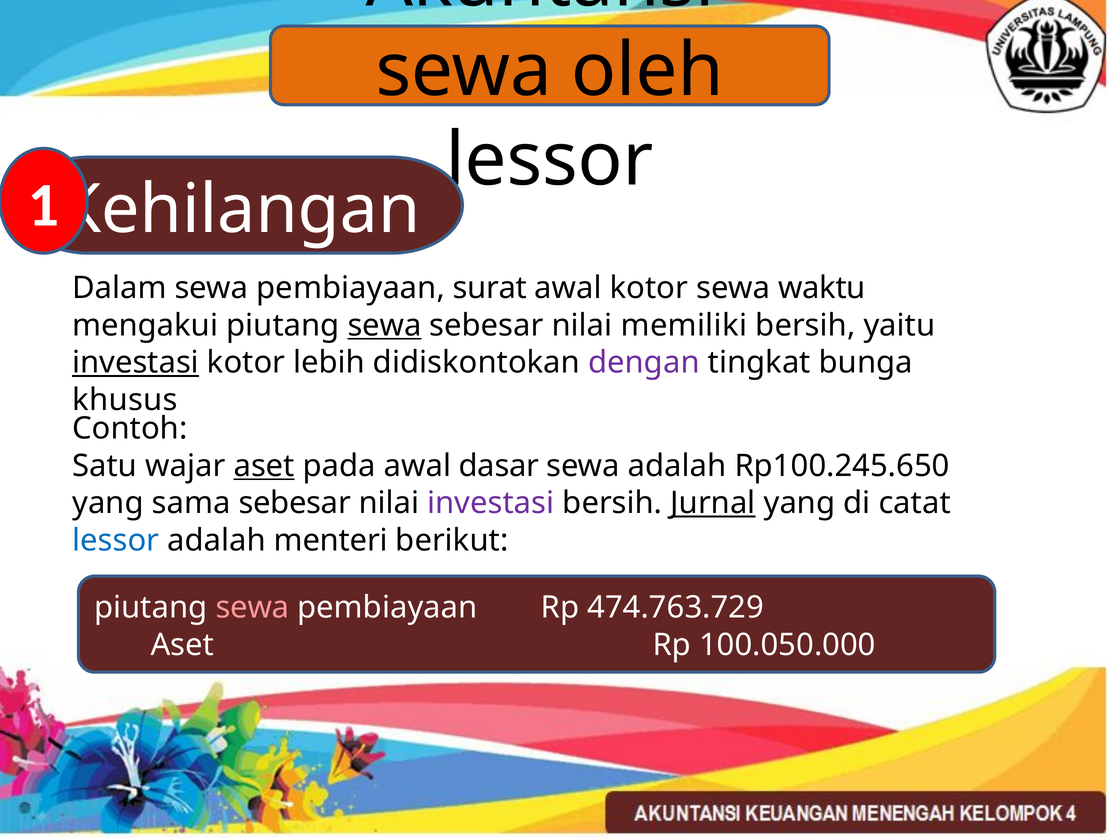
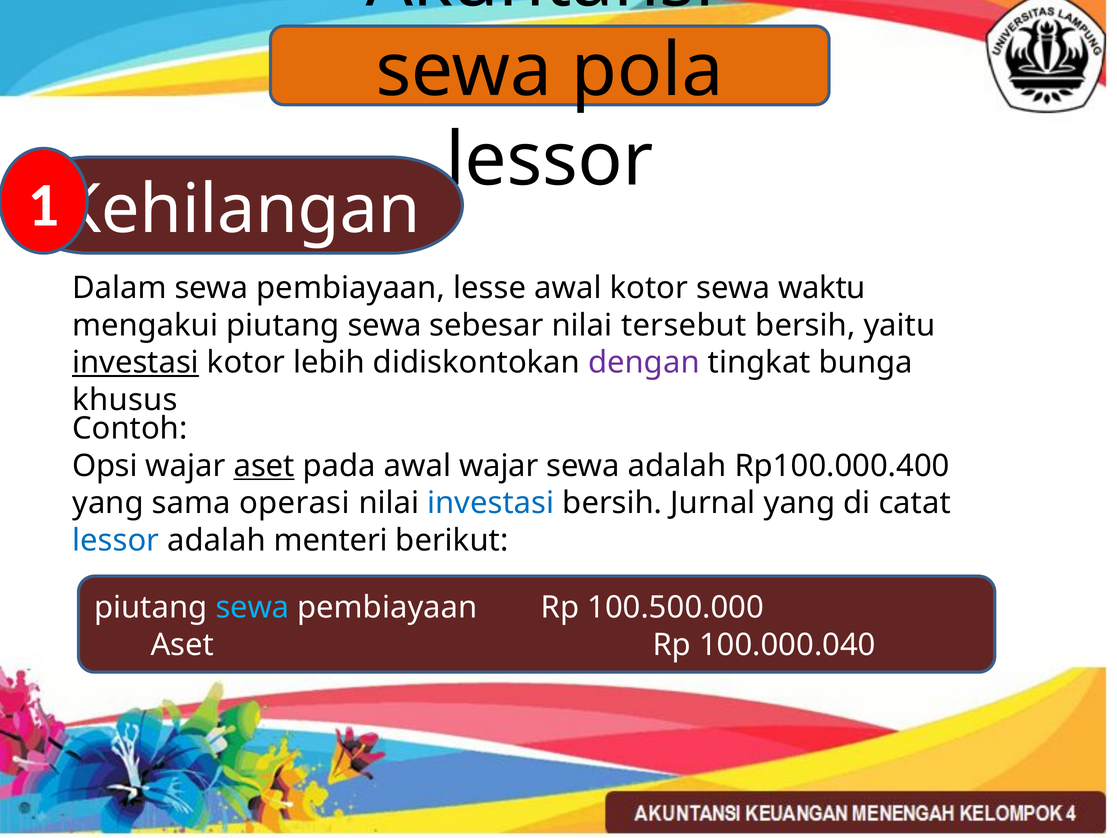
oleh: oleh -> pola (647, 71)
surat: surat -> lesse (490, 288)
sewa underline: present -> none (385, 325)
memiliki: memiliki -> tersebut (684, 325)
Satu: Satu -> Opsi (105, 466)
awal dasar: dasar -> wajar (499, 466)
Rp100.245.650: Rp100.245.650 -> Rp100.000.400 (842, 466)
sama sebesar: sebesar -> operasi (294, 503)
investasi colour: purple -> blue (491, 503)
Jurnal underline: present -> none (713, 503)
sewa colour: pink -> light blue (252, 607)
474.763.729: 474.763.729 -> 100.500.000 (676, 607)
100.050.000: 100.050.000 -> 100.000.040 (787, 645)
